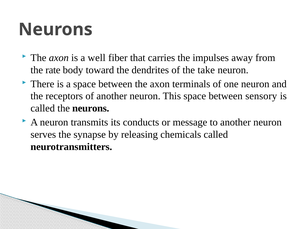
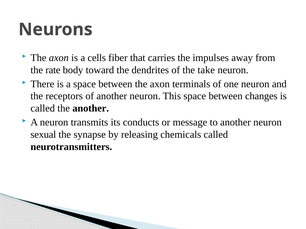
well: well -> cells (97, 58)
sensory: sensory -> changes (261, 96)
the neurons: neurons -> another (91, 109)
serves: serves -> sexual (43, 135)
